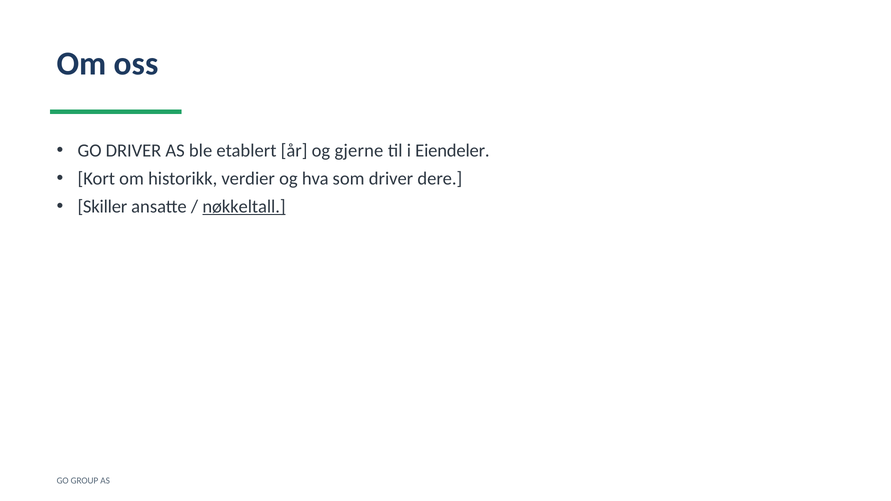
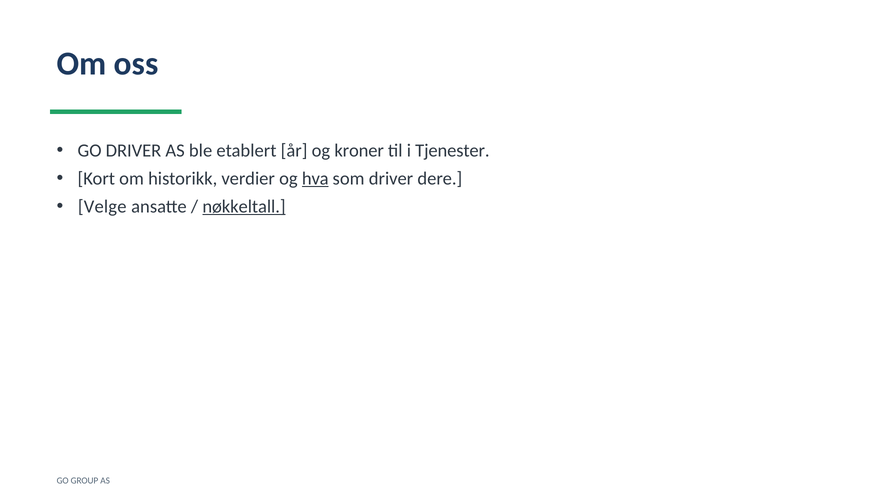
gjerne: gjerne -> kroner (359, 151)
Eiendeler: Eiendeler -> Tjenester (452, 151)
hva underline: none -> present (315, 179)
Skiller: Skiller -> Velge (102, 207)
